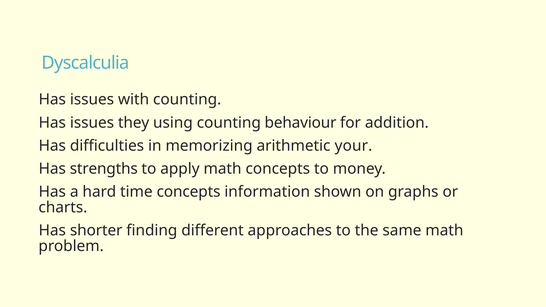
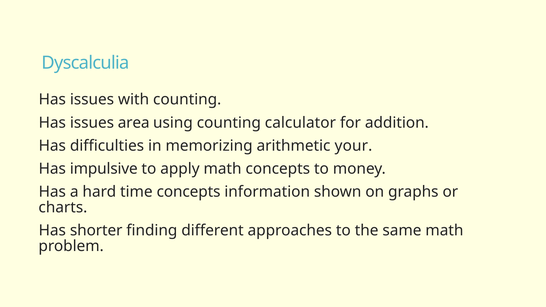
they: they -> area (134, 123)
behaviour: behaviour -> calculator (300, 123)
strengths: strengths -> impulsive (104, 169)
